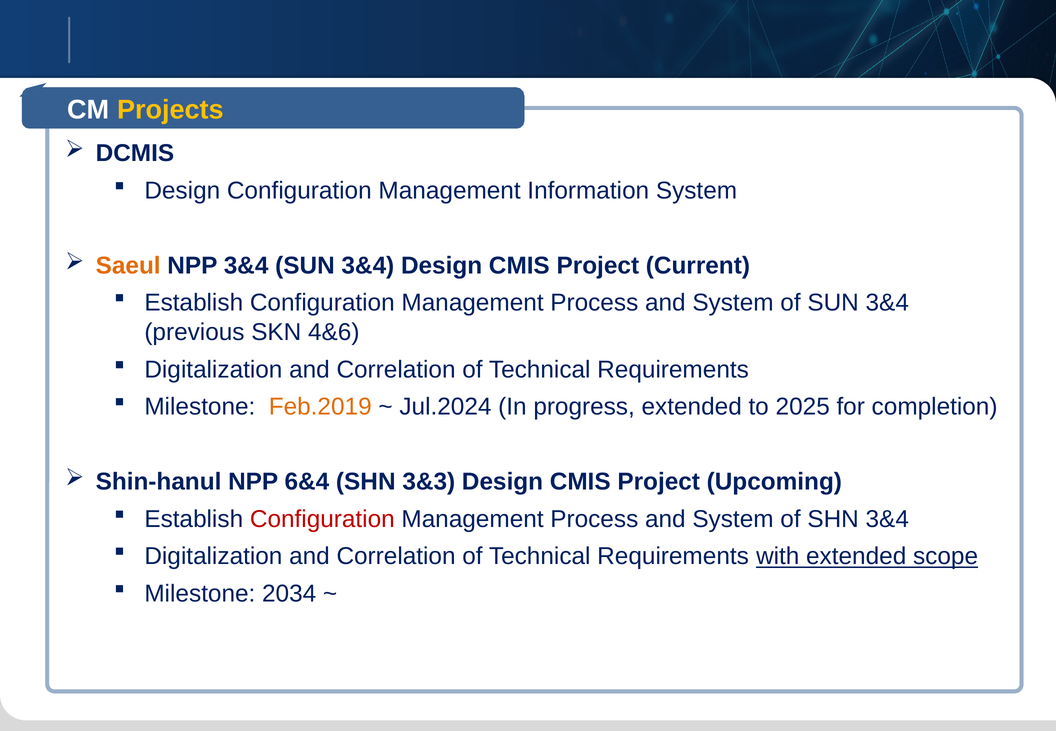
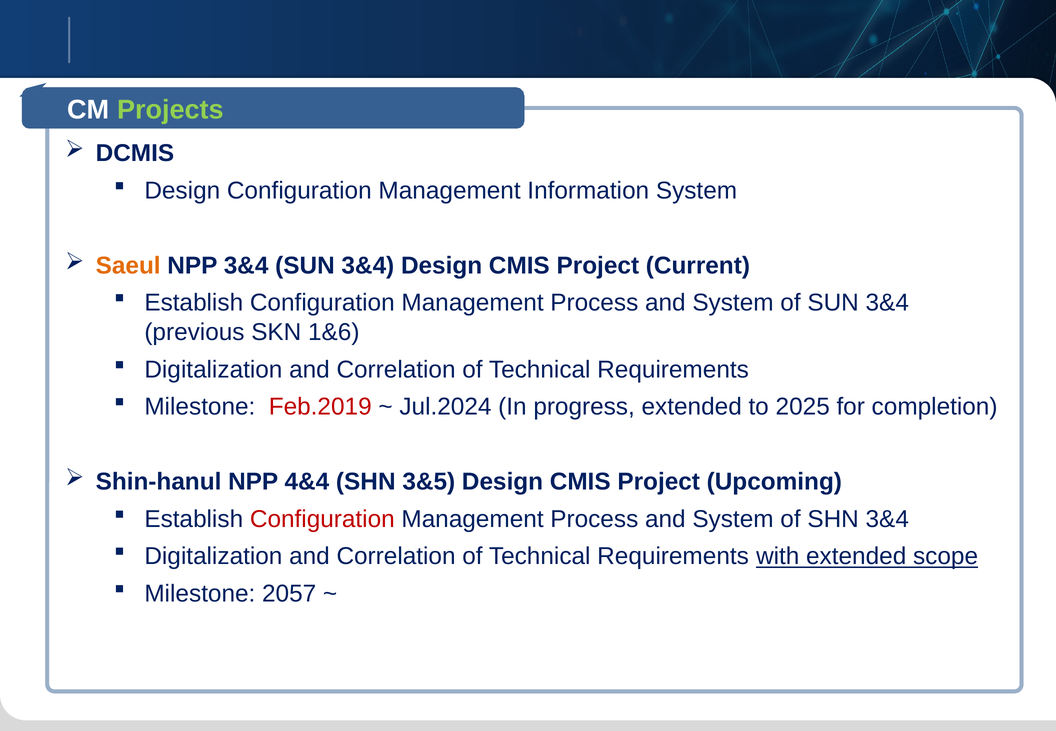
Projects colour: yellow -> light green (171, 110)
4&6: 4&6 -> 1&6 (334, 332)
Feb.2019 colour: orange -> red (320, 407)
6&4: 6&4 -> 4&4 (307, 482)
3&3: 3&3 -> 3&5 (429, 482)
2034: 2034 -> 2057 (289, 594)
